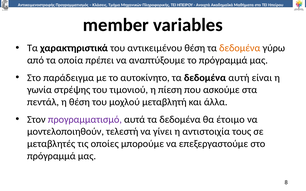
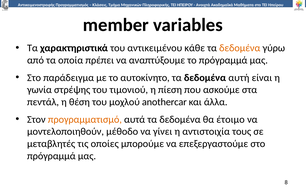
αντικειμένου θέση: θέση -> κάθε (195, 48)
μεταβλητή: μεταβλητή -> anothercar (164, 102)
προγραμματισμό colour: purple -> orange (85, 120)
τελεστή: τελεστή -> μέθοδο (122, 132)
